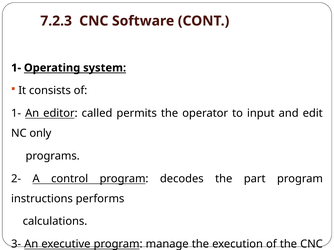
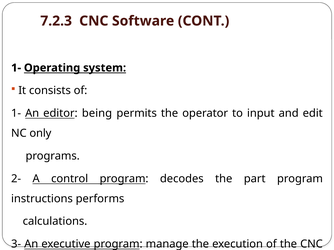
called: called -> being (97, 113)
